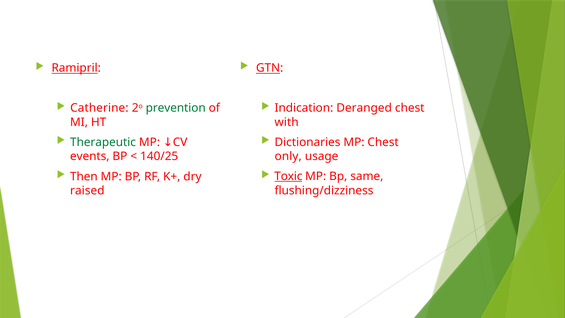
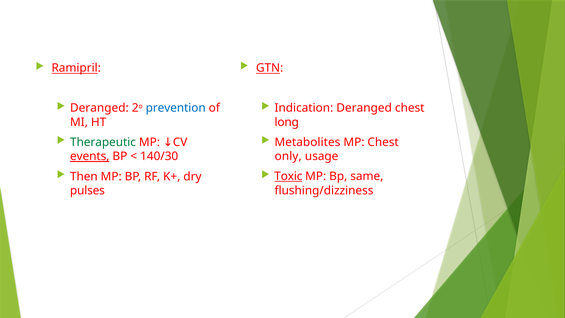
Catherine: Catherine -> Deranged (99, 108)
prevention colour: green -> blue (176, 108)
with: with -> long (287, 122)
Dictionaries: Dictionaries -> Metabolites (307, 142)
events underline: none -> present (90, 156)
140/25: 140/25 -> 140/30 (159, 156)
raised: raised -> pulses (87, 191)
